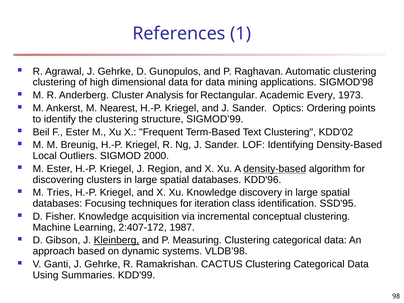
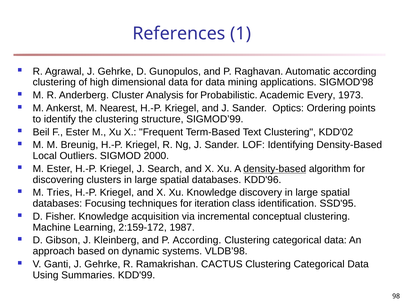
Automatic clustering: clustering -> according (355, 71)
Rectangular: Rectangular -> Probabilistic (229, 95)
Region: Region -> Search (165, 169)
2:407-172: 2:407-172 -> 2:159-172 (143, 227)
Kleinberg underline: present -> none (116, 240)
P Measuring: Measuring -> According (197, 240)
